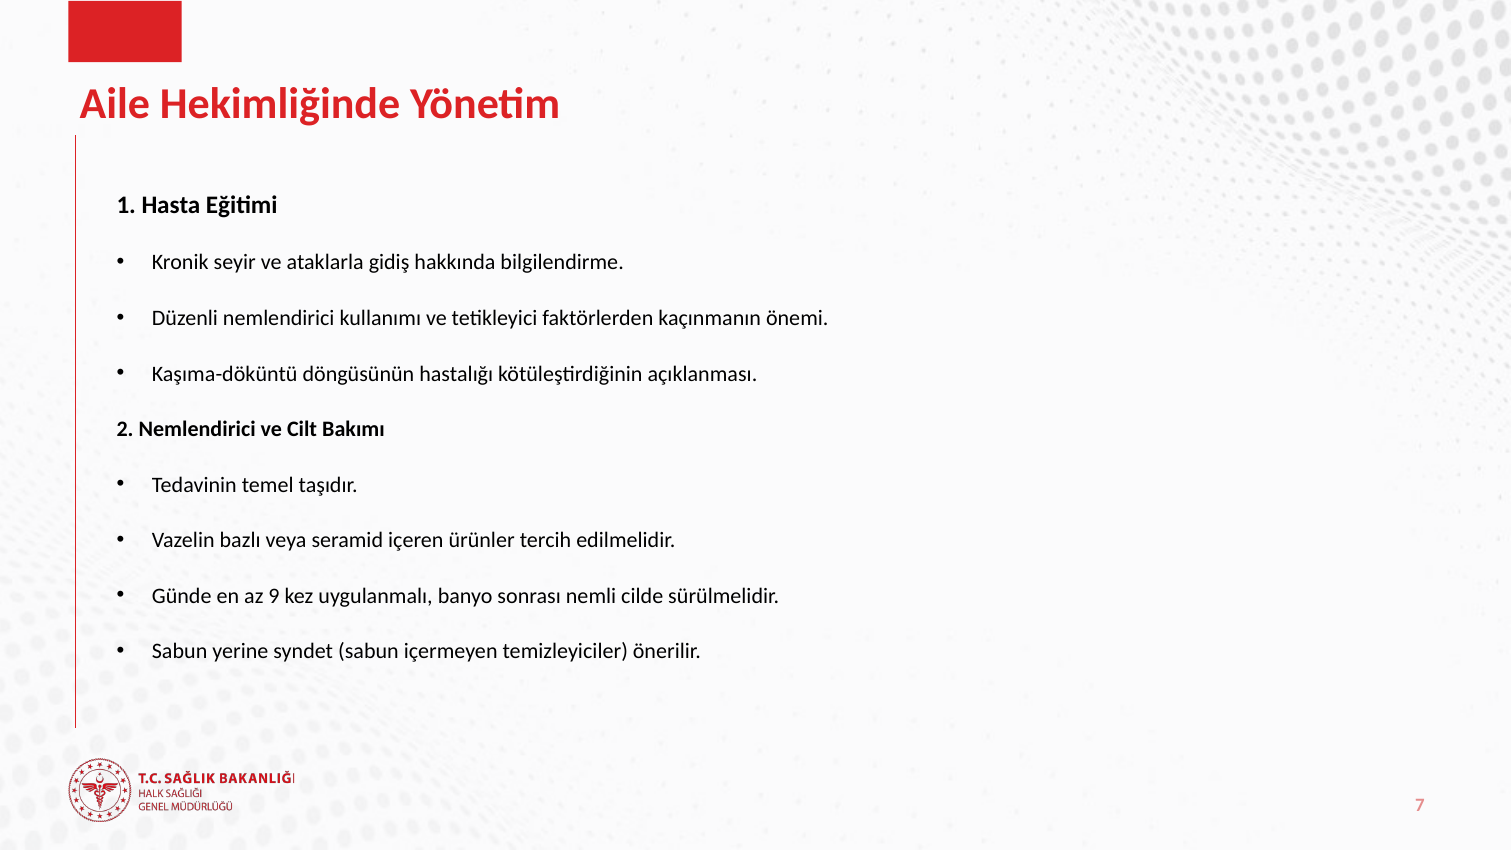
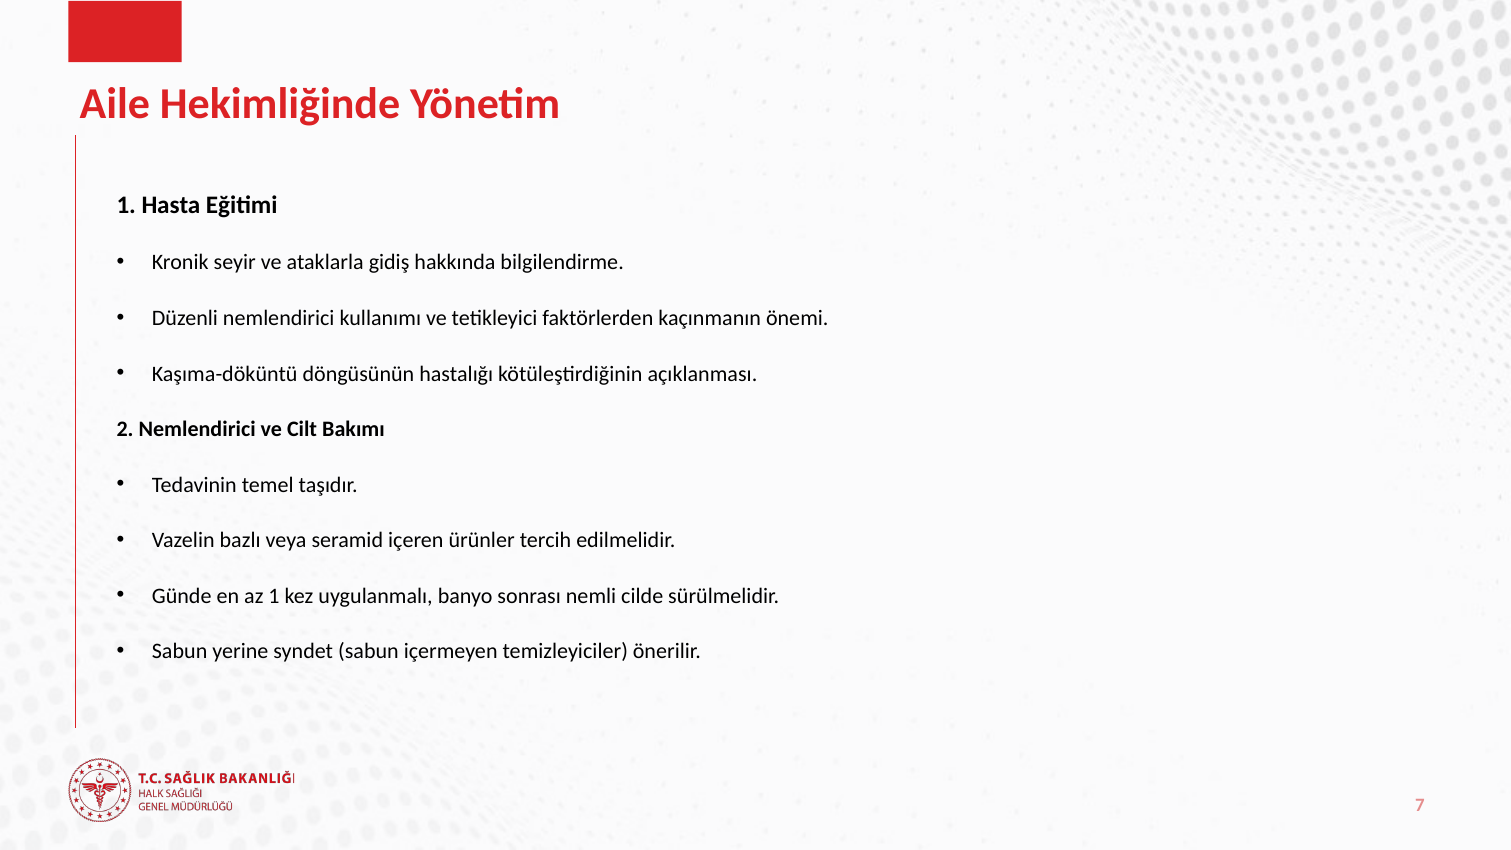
az 9: 9 -> 1 (274, 596)
